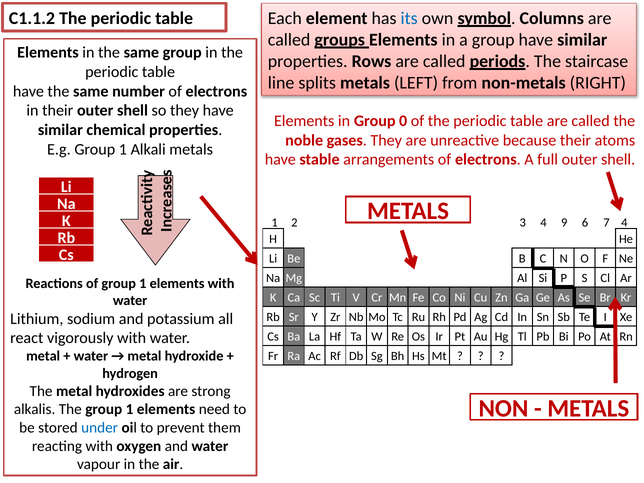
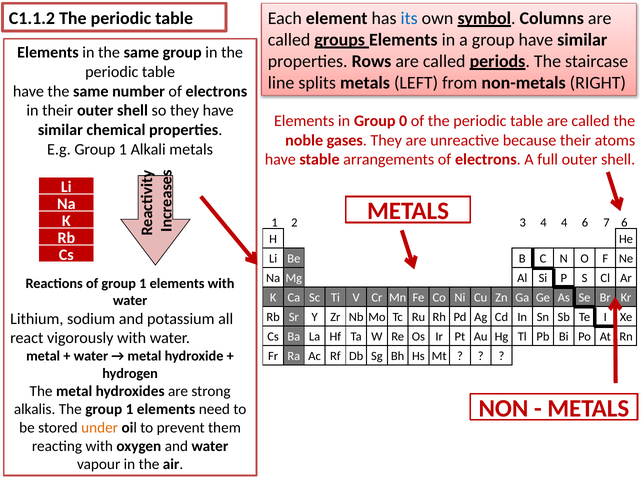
4 9: 9 -> 4 (564, 223)
7 4: 4 -> 6 (624, 223)
under colour: blue -> orange (100, 428)
